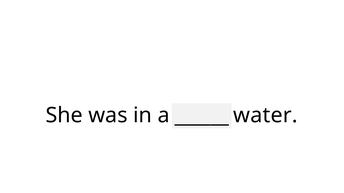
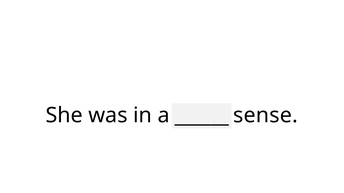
water: water -> sense (265, 116)
